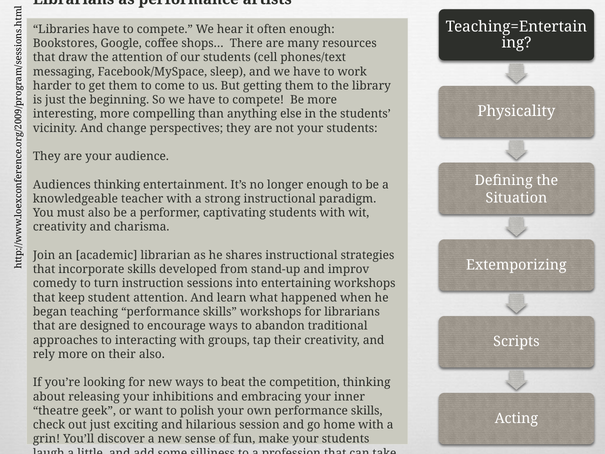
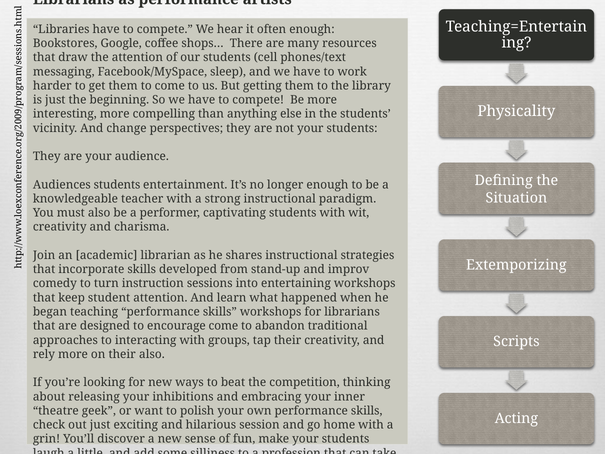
Audiences thinking: thinking -> students (117, 185)
encourage ways: ways -> come (223, 326)
